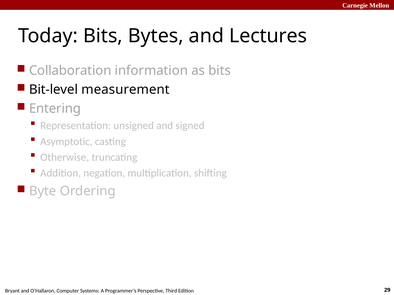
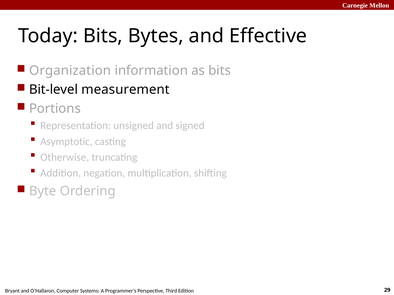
Lectures: Lectures -> Effective (268, 36)
Collaboration: Collaboration -> Organization (70, 71)
Entering: Entering -> Portions (55, 109)
